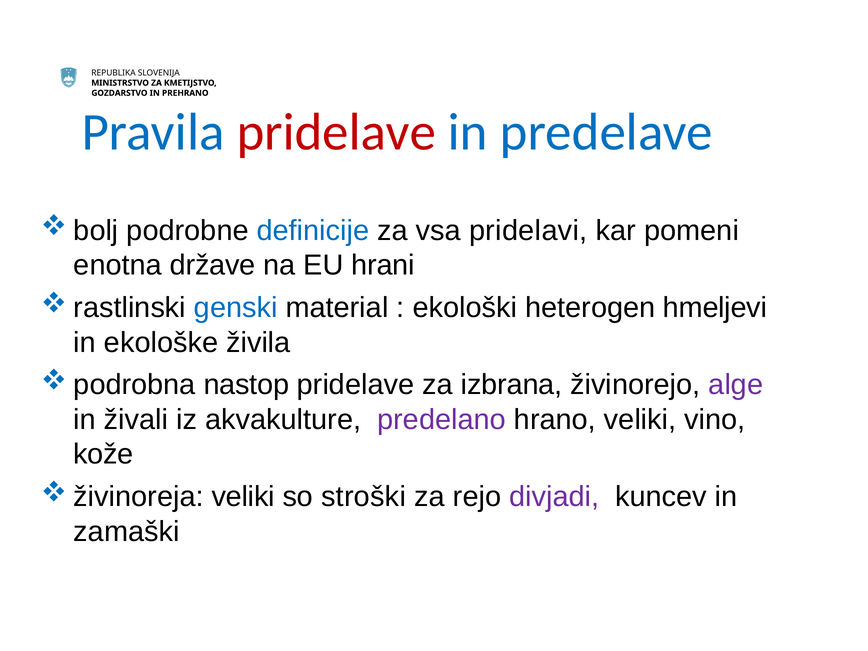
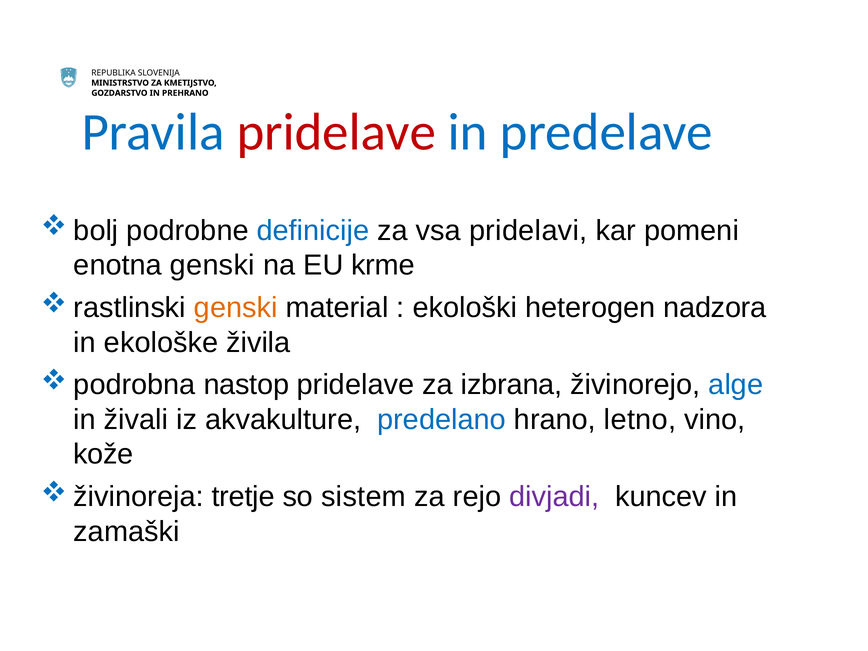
enotna države: države -> genski (212, 265)
hrani: hrani -> krme (383, 265)
genski colour: blue -> orange (236, 308)
hmeljevi: hmeljevi -> nadzora (715, 308)
alge colour: purple -> blue (736, 385)
predelano colour: purple -> blue (442, 420)
hrano veliki: veliki -> letno (640, 420)
veliki: veliki -> tretje (243, 497)
stroški: stroški -> sistem (364, 497)
